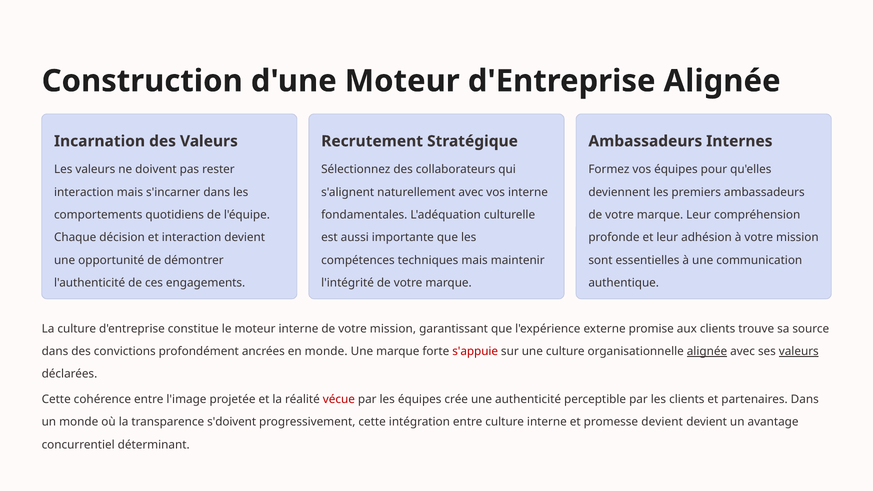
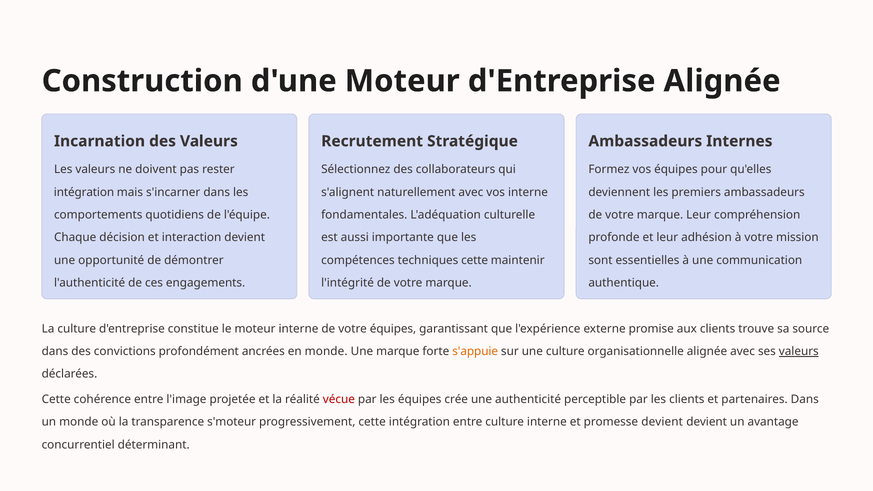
interaction: interaction -> intégration (84, 192)
techniques mais: mais -> cette (475, 260)
de votre mission: mission -> équipes (393, 329)
s'appuie colour: red -> orange (475, 351)
alignée underline: present -> none (707, 351)
s'doivent: s'doivent -> s'moteur (232, 422)
